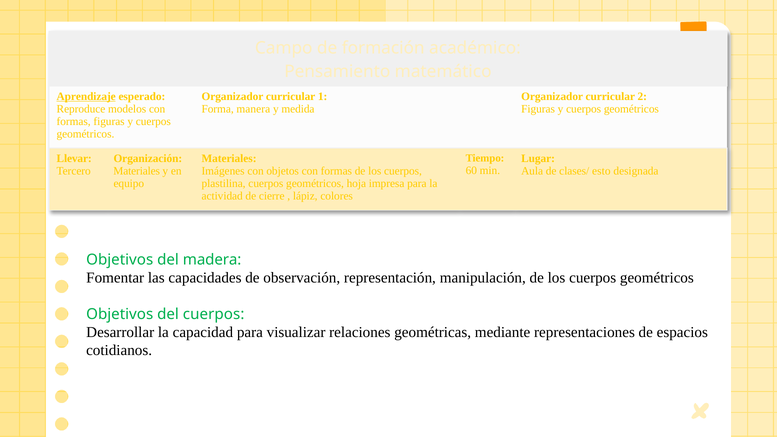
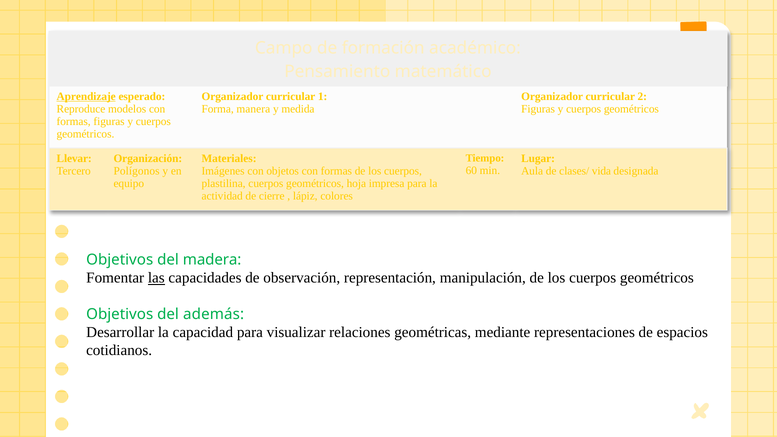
Materiales: Materiales -> Polígonos (137, 171)
esto: esto -> vida (601, 171)
las underline: none -> present (156, 278)
del cuerpos: cuerpos -> además (214, 314)
